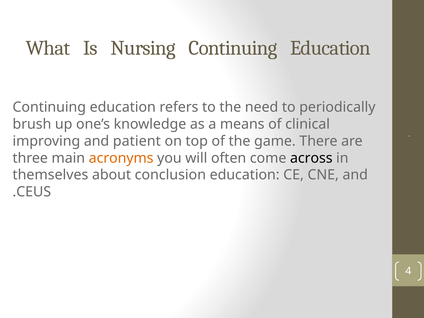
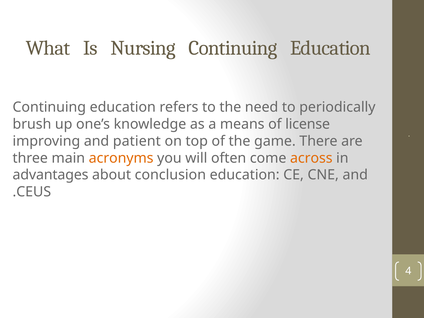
clinical: clinical -> license (308, 124)
across colour: black -> orange (311, 158)
themselves: themselves -> advantages (51, 175)
